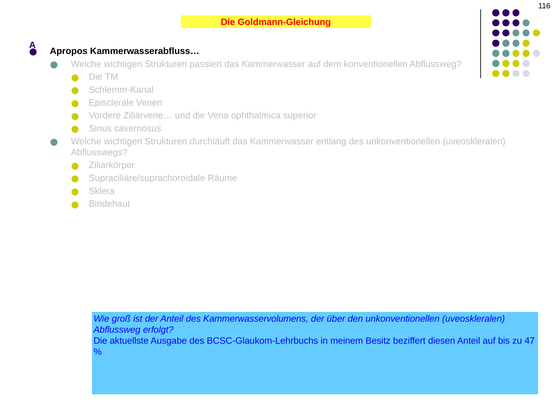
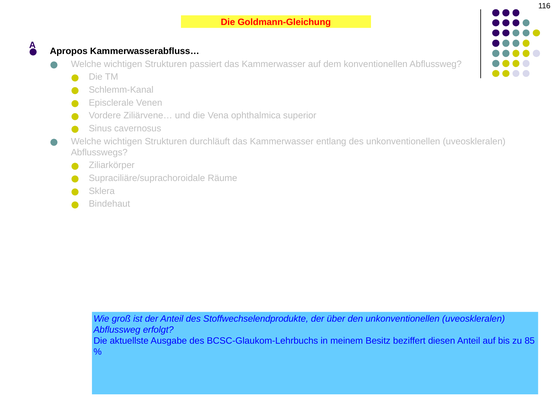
Kammerwasservolumens: Kammerwasservolumens -> Stoffwechselendprodukte (256, 319)
47: 47 -> 85 (530, 341)
